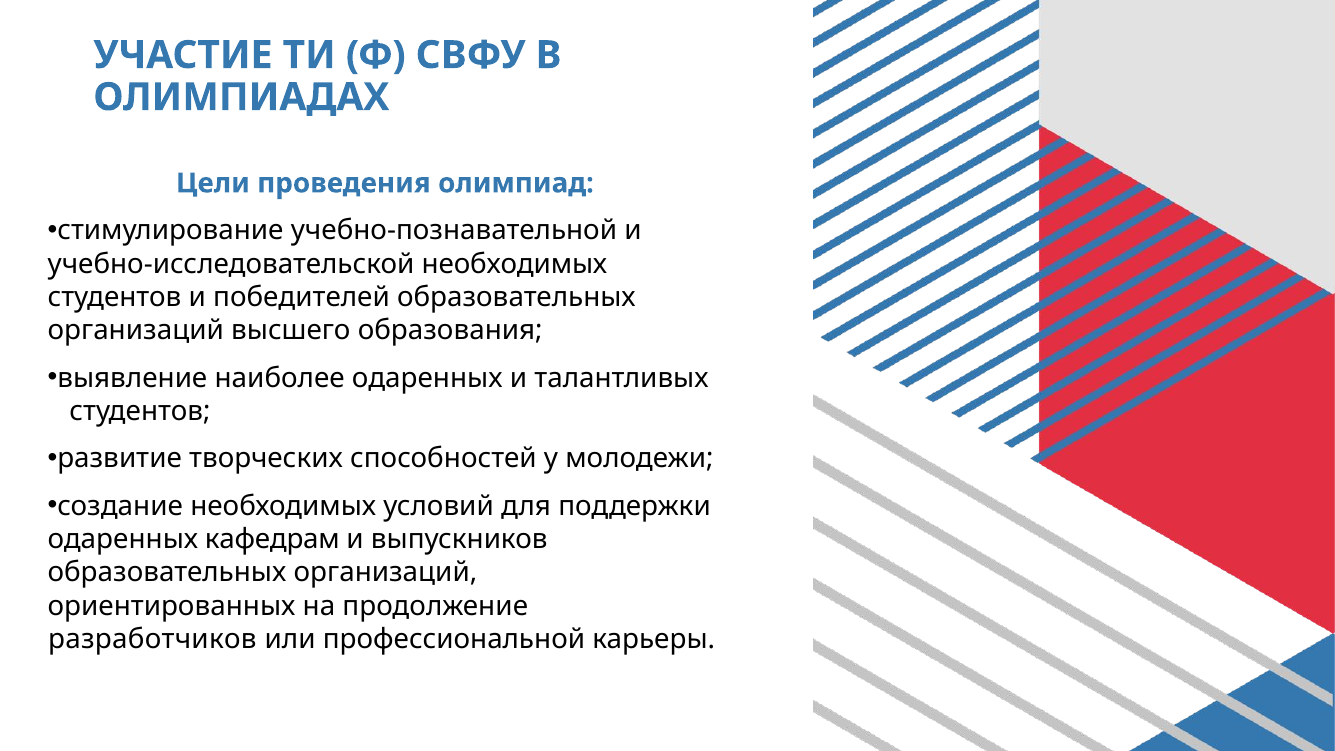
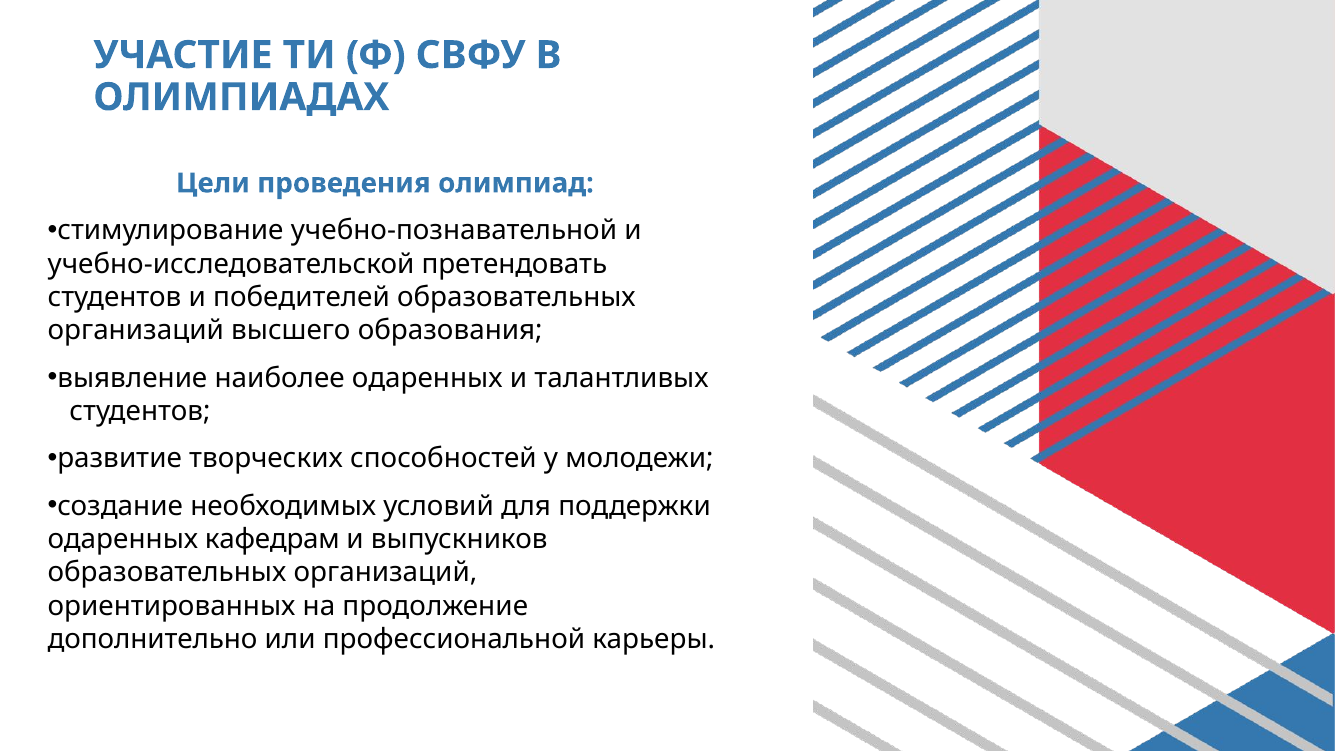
учебно-исследовательской необходимых: необходимых -> претендовать (514, 264)
разработчиков: разработчиков -> дополнительно (153, 640)
